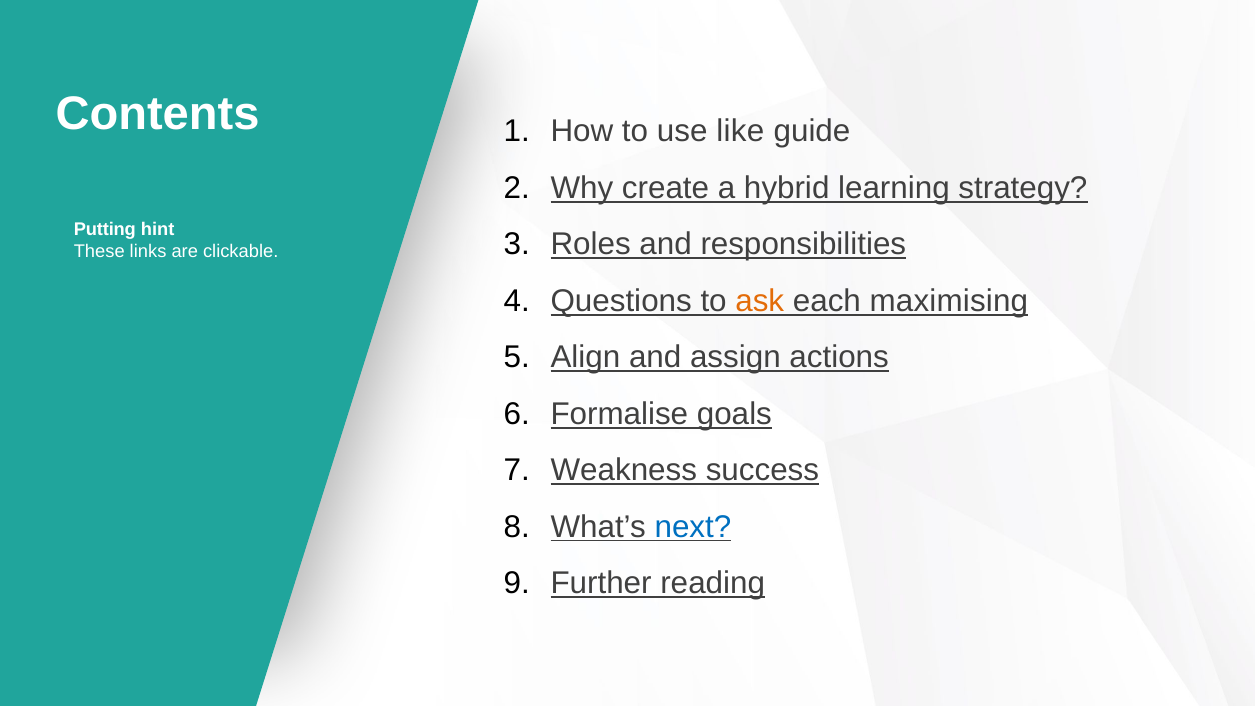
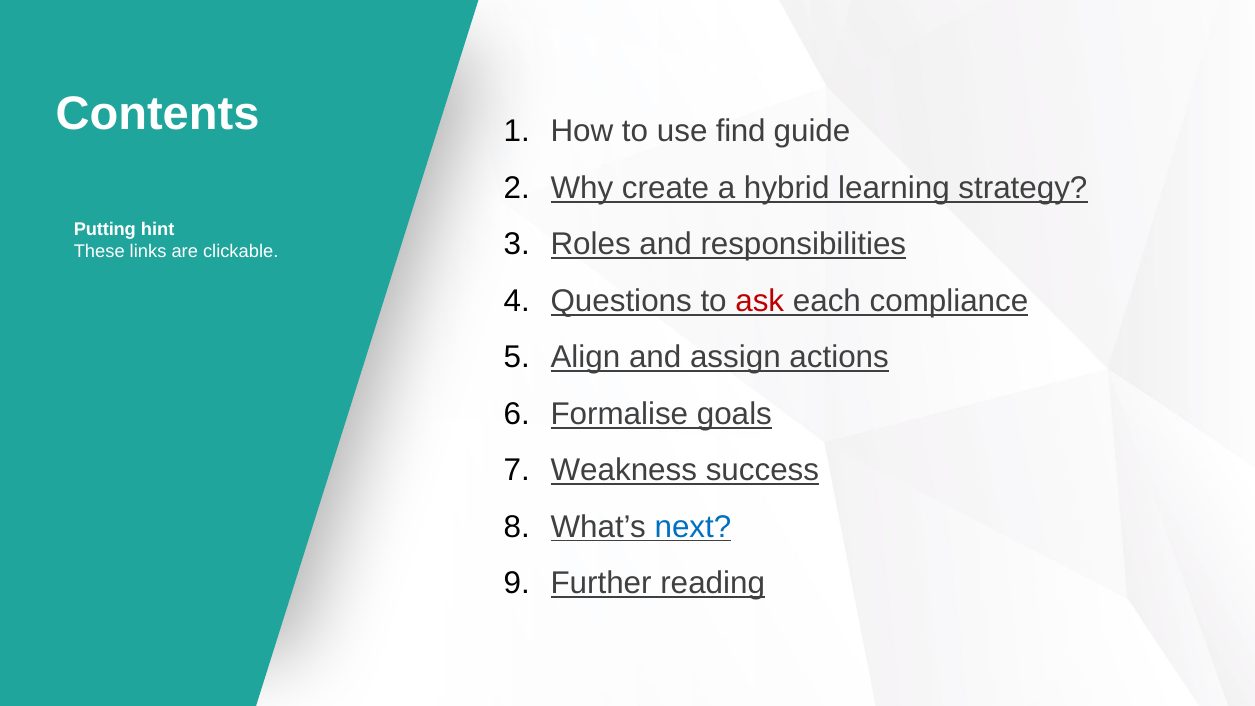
like: like -> find (741, 131)
ask colour: orange -> red (760, 301)
maximising: maximising -> compliance (949, 301)
